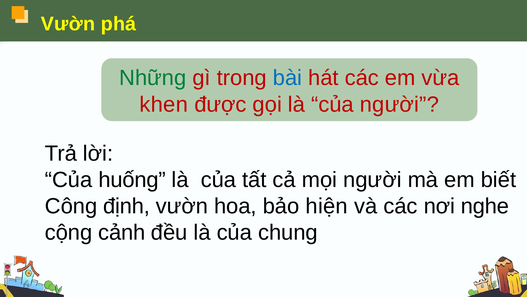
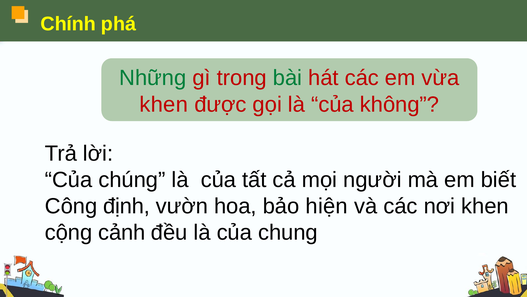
Vườn: Vườn -> Chính (68, 24)
bài colour: blue -> green (288, 78)
của người: người -> không (400, 104)
huống: huống -> chúng (132, 180)
nơi nghe: nghe -> khen (485, 206)
